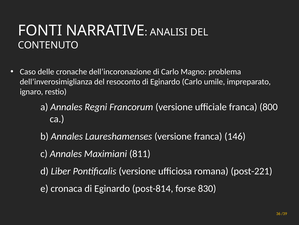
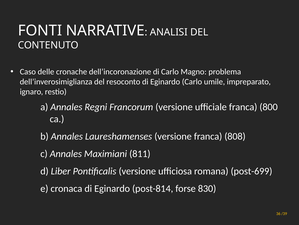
146: 146 -> 808 (235, 136)
post-221: post-221 -> post-699 (251, 171)
